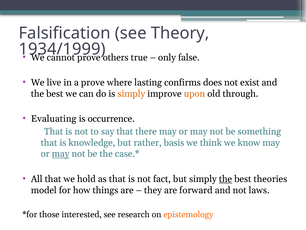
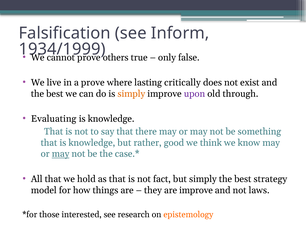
Theory: Theory -> Inform (180, 33)
confirms: confirms -> critically (182, 82)
upon colour: orange -> purple (194, 94)
occurrence: occurrence -> knowledge (111, 119)
basis: basis -> good (174, 142)
the underline: present -> none (225, 179)
theories: theories -> strategy (270, 179)
are forward: forward -> improve (196, 190)
